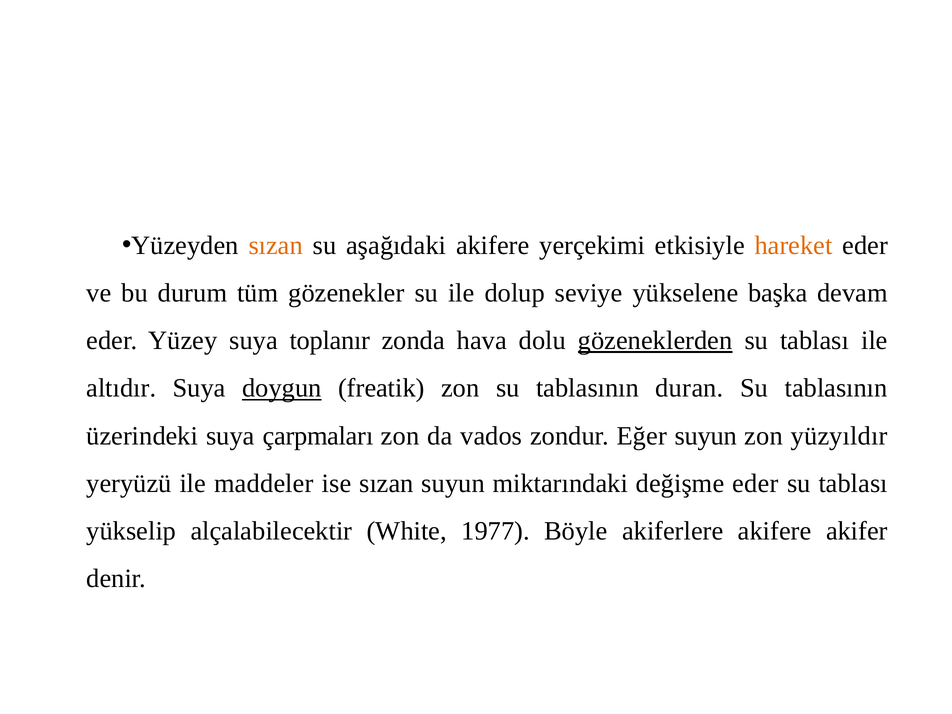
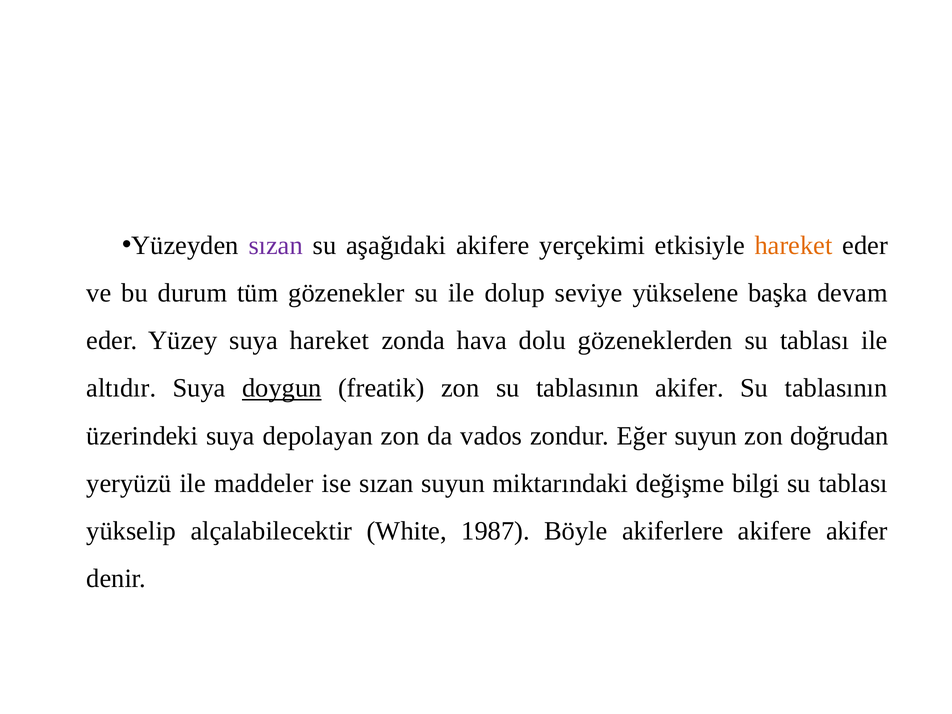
sızan colour: orange -> purple (276, 245)
suya toplanır: toplanır -> hareket (330, 341)
gözeneklerden underline: present -> none (655, 341)
tablasının duran: duran -> akifer (690, 388)
çarpmaları: çarpmaları -> depolayan (318, 436)
yüzyıldır: yüzyıldır -> doğrudan (839, 436)
değişme eder: eder -> bilgi (756, 483)
1977: 1977 -> 1987 (496, 531)
